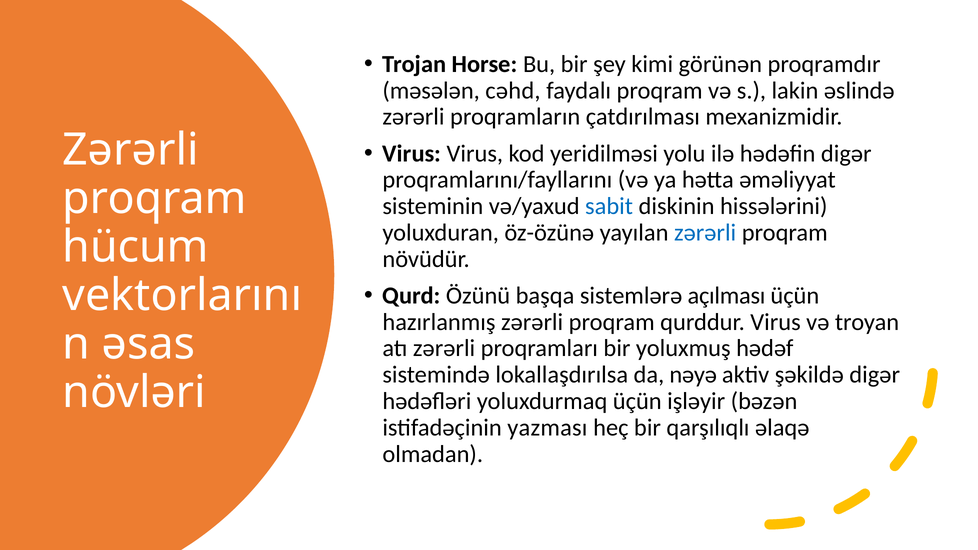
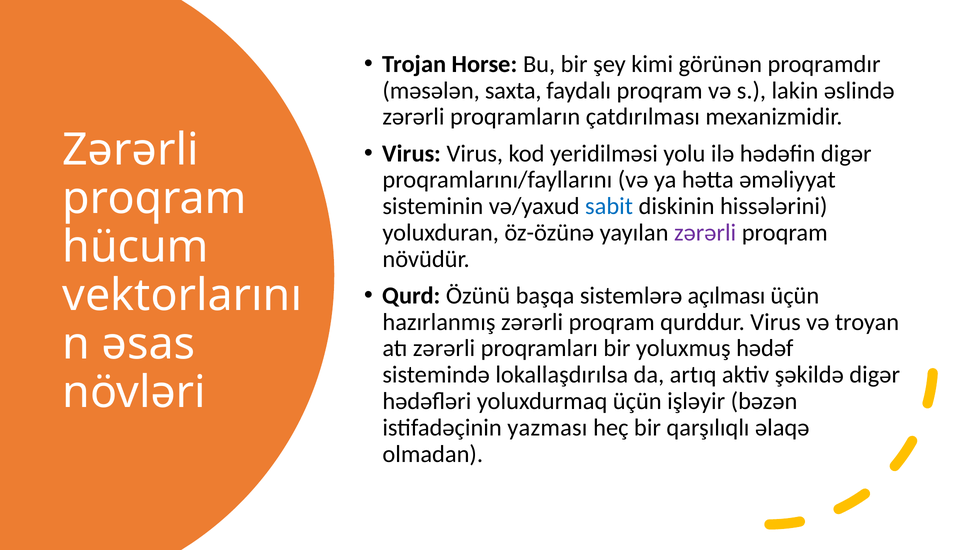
cəhd: cəhd -> saxta (513, 91)
zərərli colour: blue -> purple (705, 233)
nəyə: nəyə -> artıq (693, 375)
